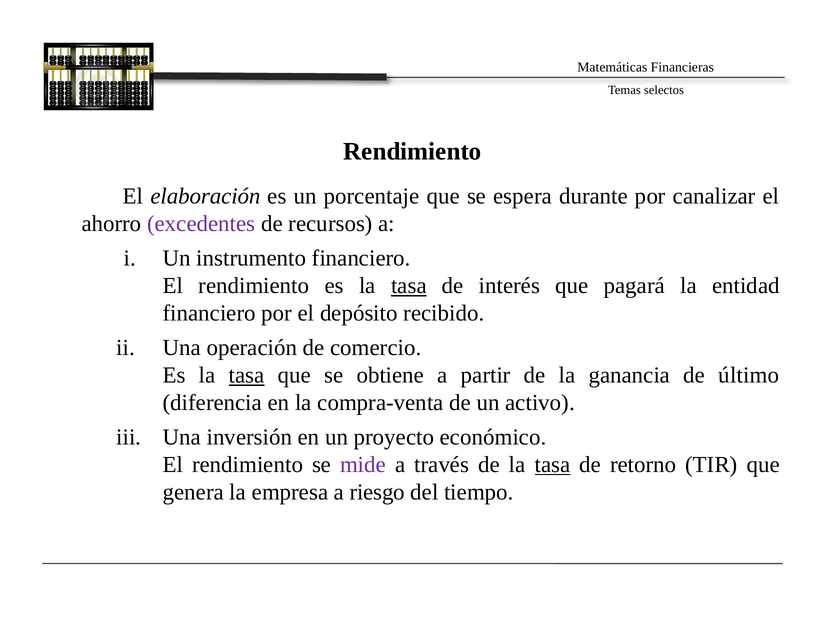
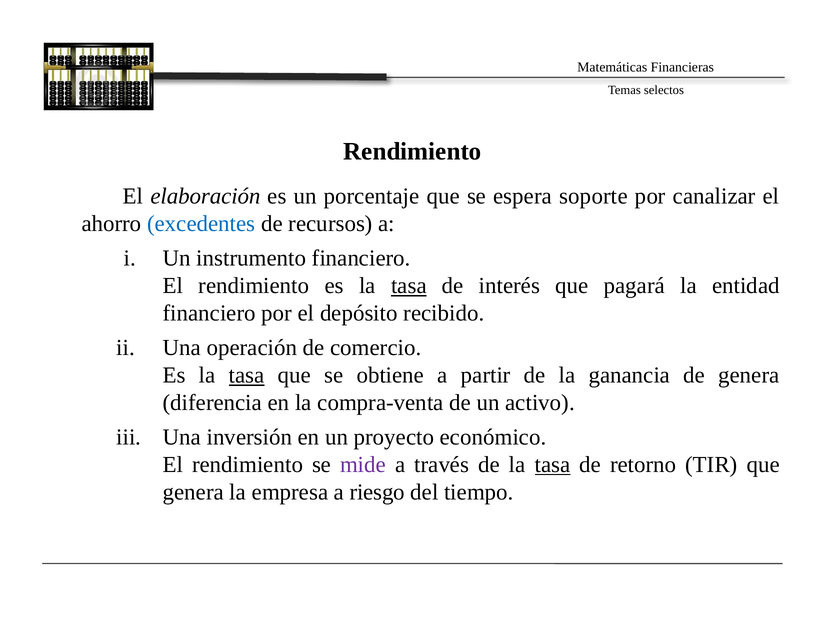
durante: durante -> soporte (593, 196)
excedentes colour: purple -> blue (201, 224)
de último: último -> genera (749, 375)
